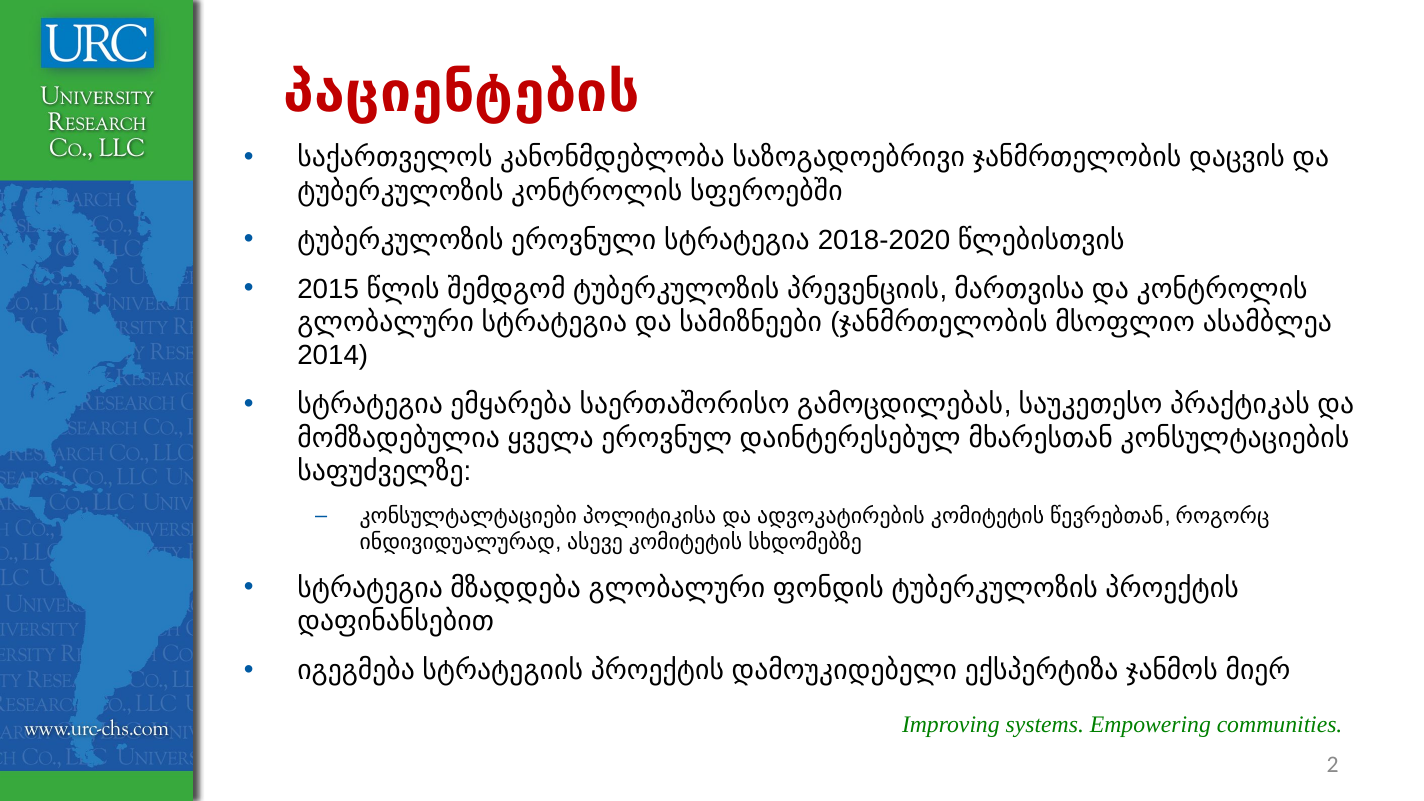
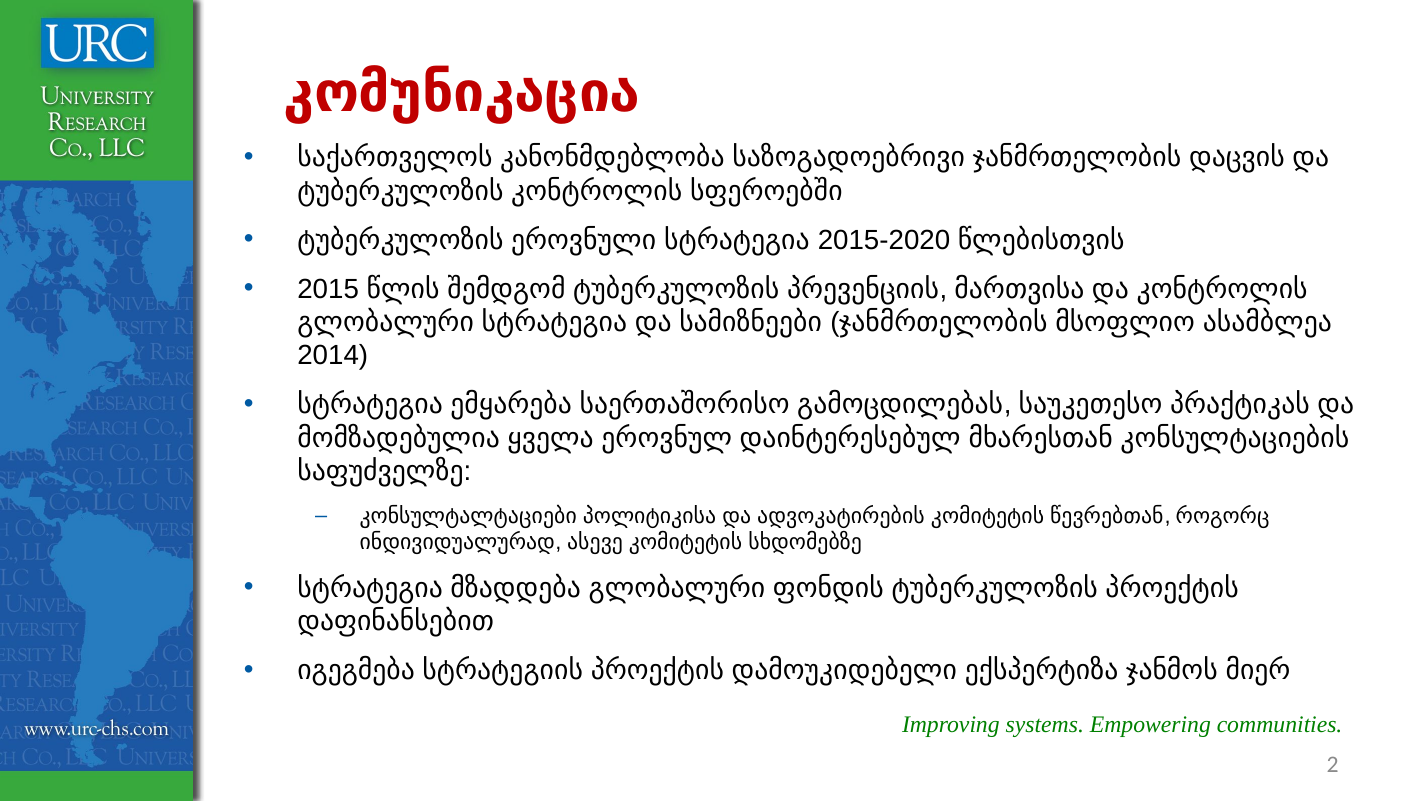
პაციენტების: პაციენტების -> კომუნიკაცია (462, 93)
2018-2020: 2018-2020 -> 2015-2020 (884, 240)
